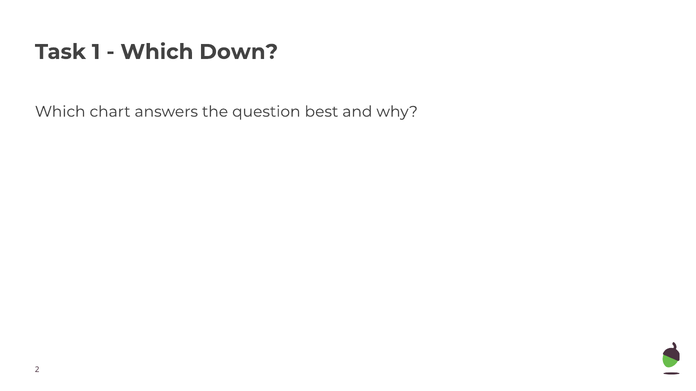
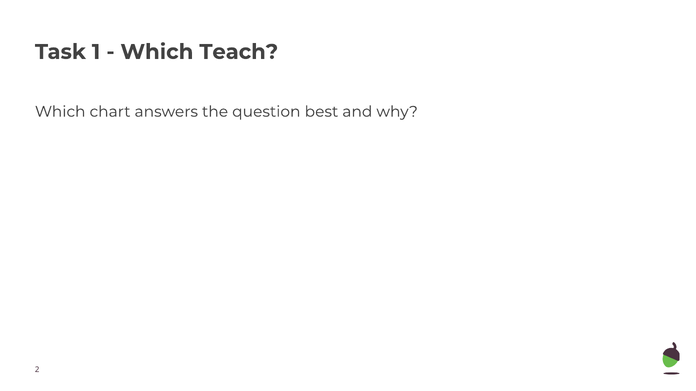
Down: Down -> Teach (239, 52)
